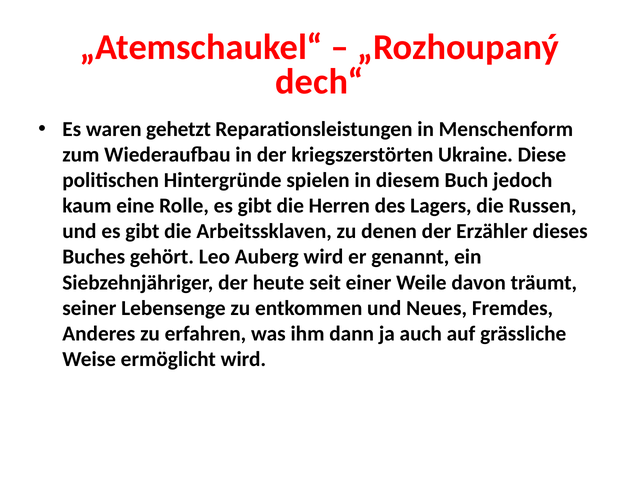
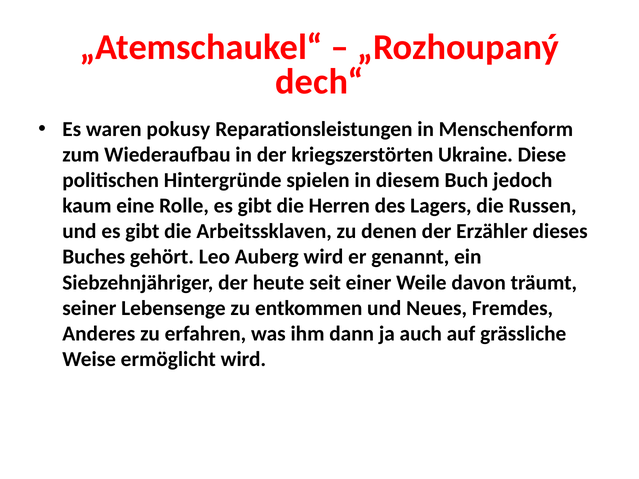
gehetzt: gehetzt -> pokusy (178, 129)
